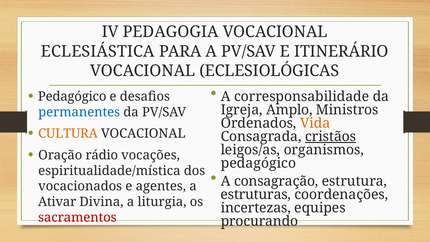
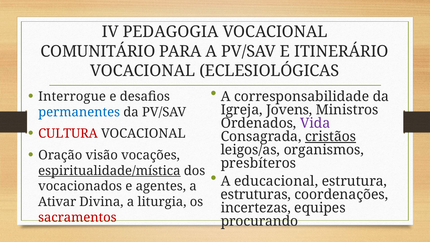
ECLESIÁSTICA: ECLESIÁSTICA -> COMUNITÁRIO (98, 51)
Pedagógico: Pedagógico -> Interrogue (72, 96)
Amplo: Amplo -> Jovens (289, 110)
Vida colour: orange -> purple (315, 123)
CULTURA colour: orange -> red (68, 134)
rádio: rádio -> visão (102, 155)
pedagógico: pedagógico -> presbíteros (258, 163)
espiritualidade/mística underline: none -> present (109, 171)
consagração: consagração -> educacional (276, 181)
